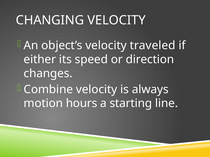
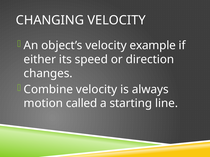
traveled: traveled -> example (153, 46)
hours: hours -> called (82, 104)
